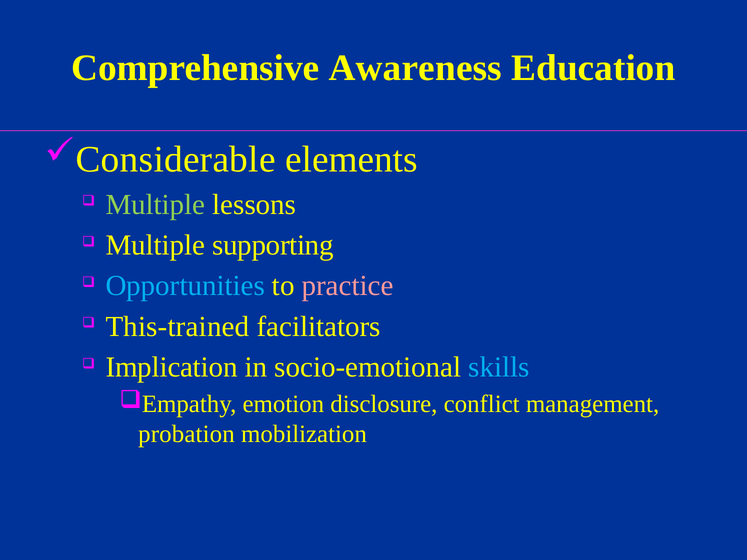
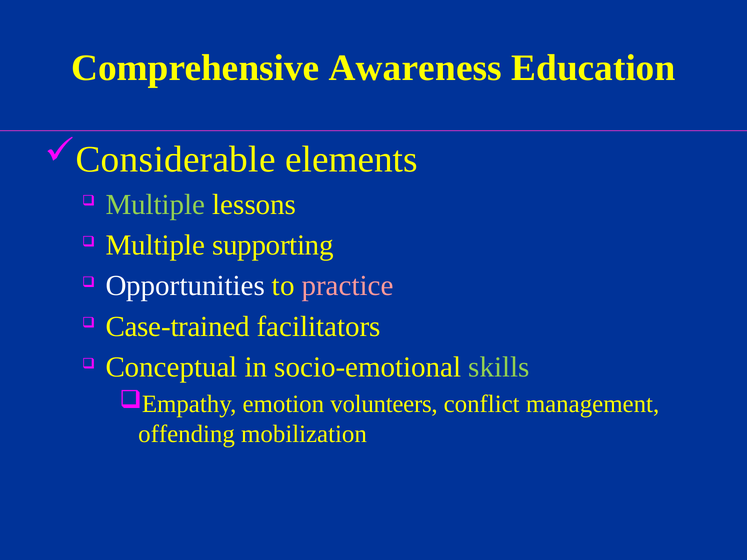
Opportunities colour: light blue -> white (185, 286)
This-trained: This-trained -> Case-trained (178, 327)
Implication: Implication -> Conceptual (171, 367)
skills colour: light blue -> light green (499, 367)
disclosure: disclosure -> volunteers (384, 404)
probation: probation -> offending (187, 434)
